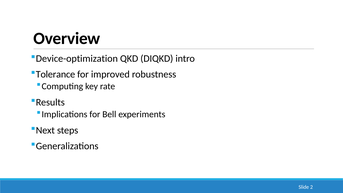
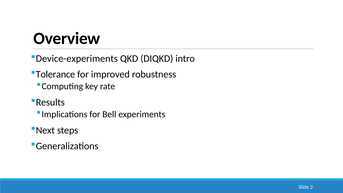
Device-optimization: Device-optimization -> Device-experiments (77, 59)
